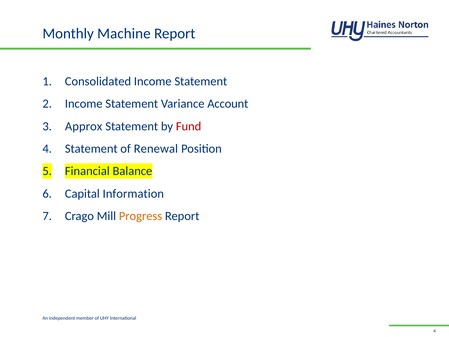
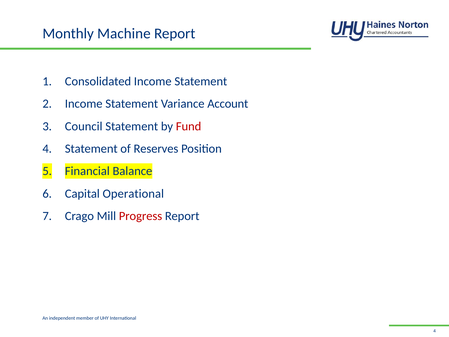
Approx: Approx -> Council (84, 126)
Renewal: Renewal -> Reserves (156, 149)
Information: Information -> Operational (133, 193)
Progress colour: orange -> red (141, 216)
